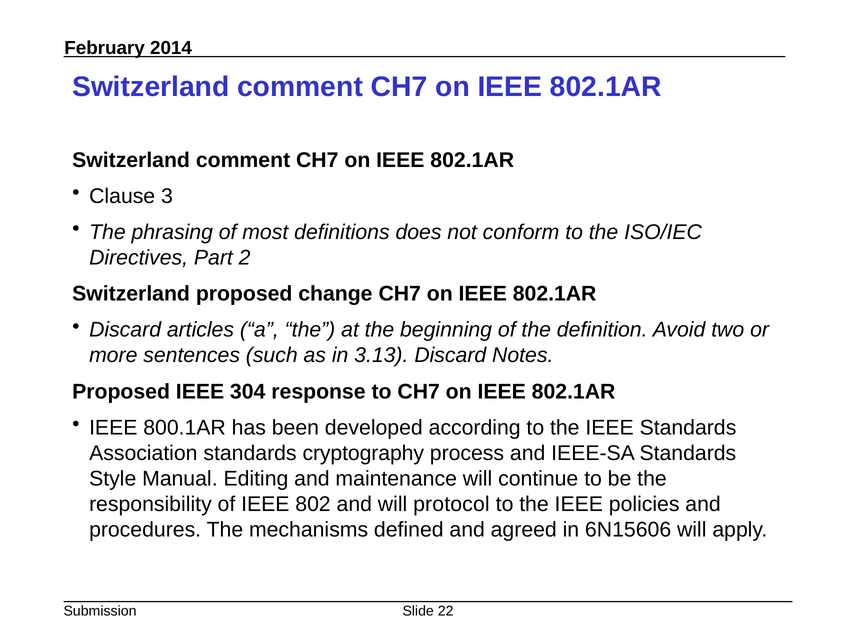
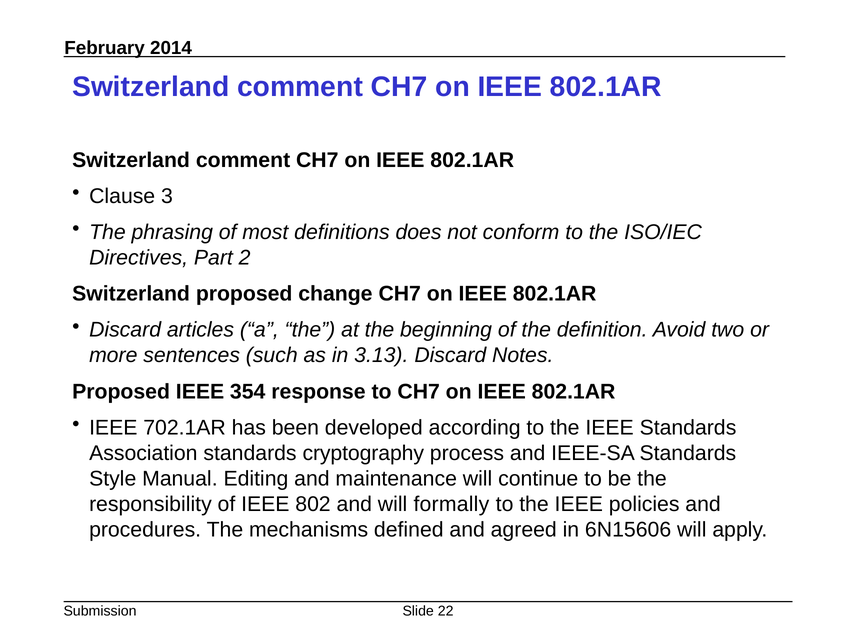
304: 304 -> 354 (248, 391)
800.1AR: 800.1AR -> 702.1AR (185, 428)
protocol: protocol -> formally (451, 504)
